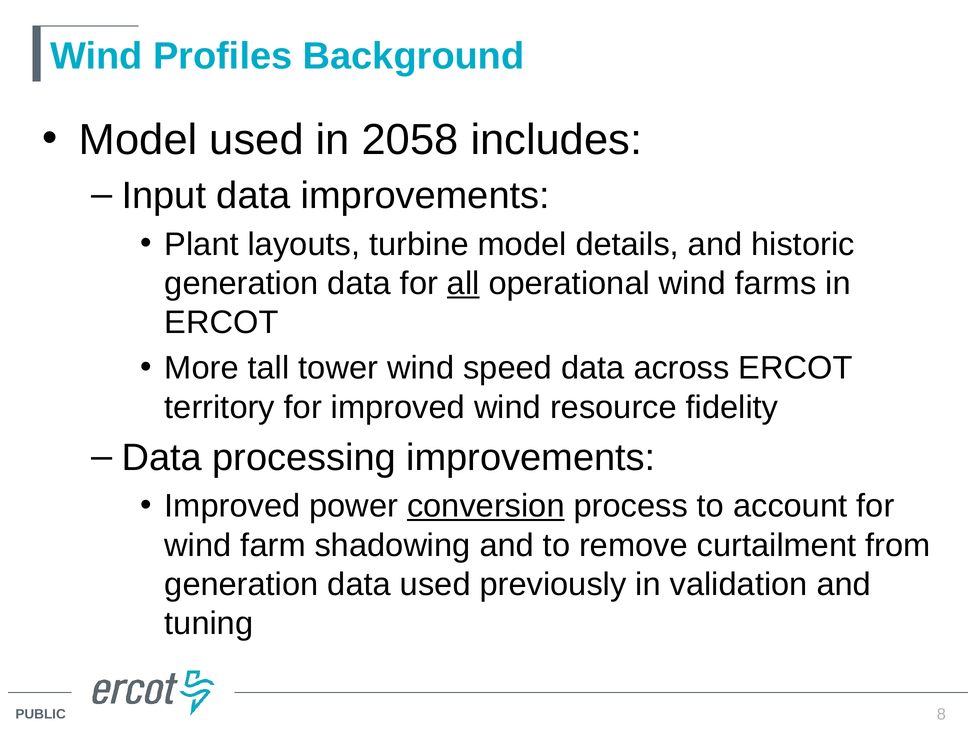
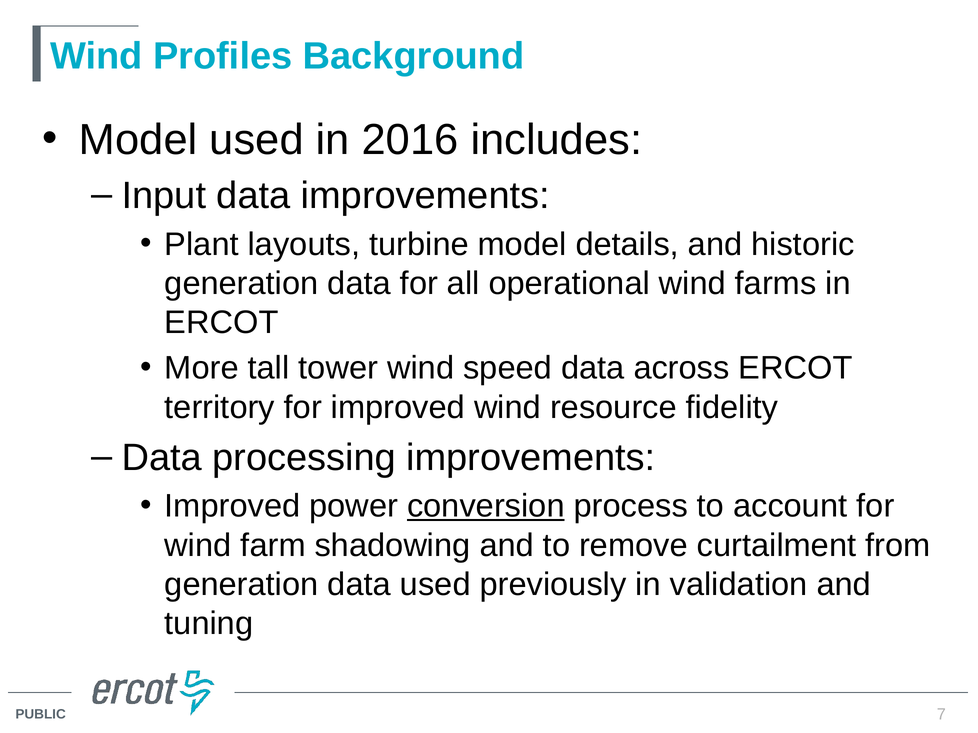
2058: 2058 -> 2016 (410, 140)
all underline: present -> none (463, 284)
8: 8 -> 7 (941, 715)
